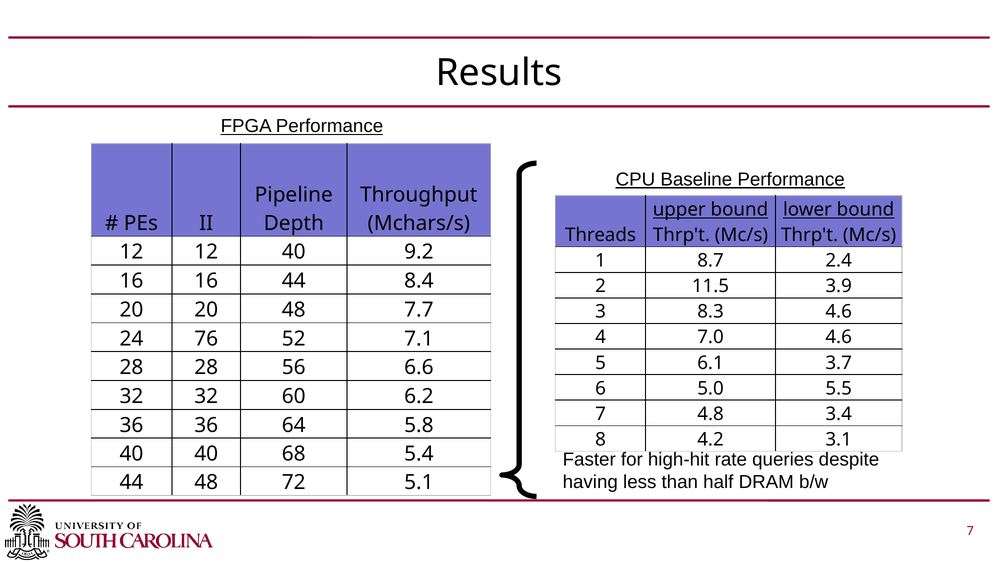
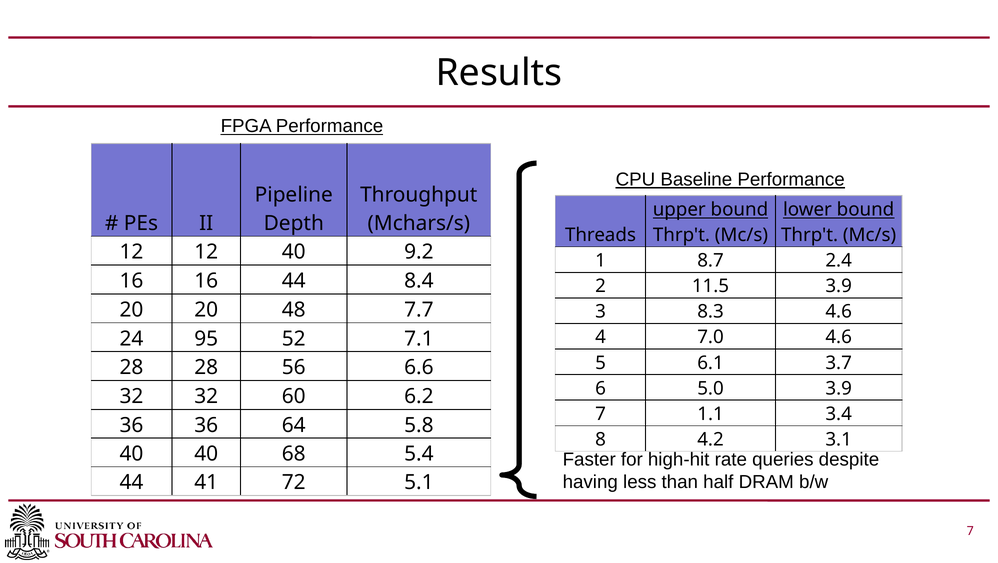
76: 76 -> 95 (206, 338)
5.0 5.5: 5.5 -> 3.9 (839, 388)
4.8: 4.8 -> 1.1 (711, 414)
44 48: 48 -> 41 (206, 482)
